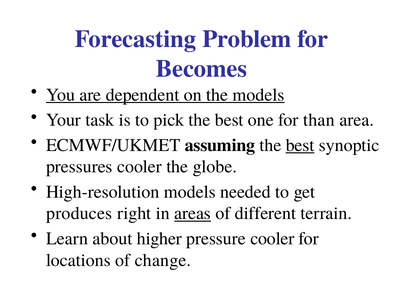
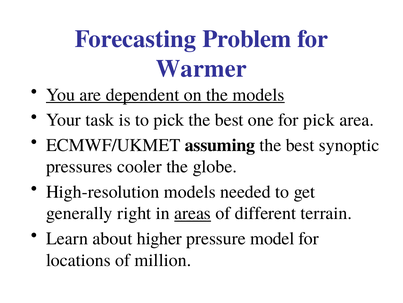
Becomes: Becomes -> Warmer (201, 69)
for than: than -> pick (319, 120)
best underline: present -> none (300, 145)
produces: produces -> generally (79, 213)
pressure cooler: cooler -> model (272, 238)
change: change -> million (163, 259)
